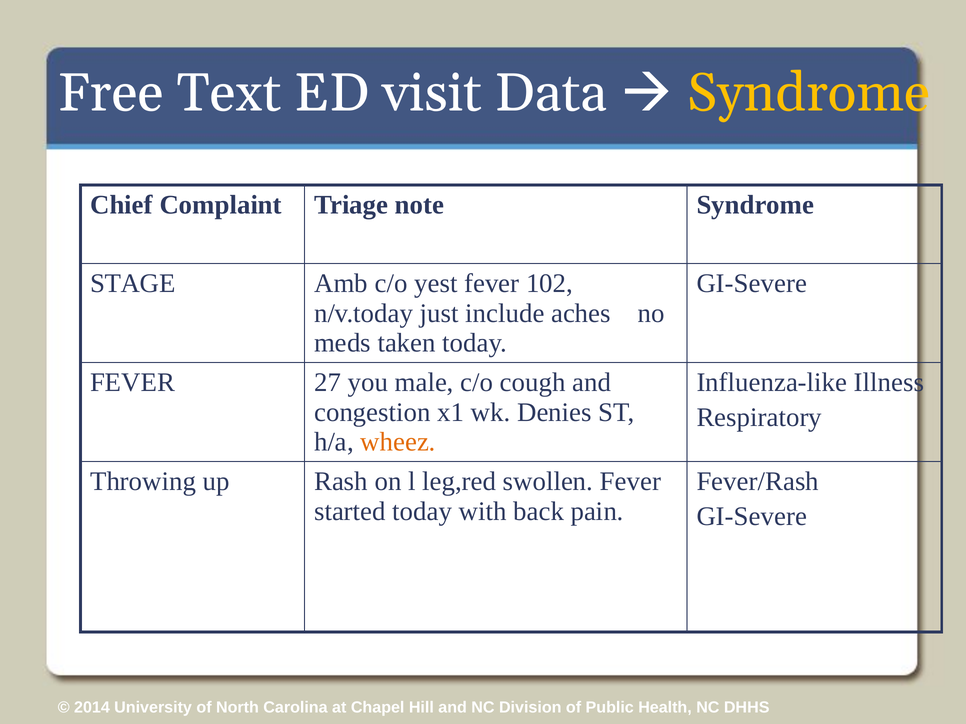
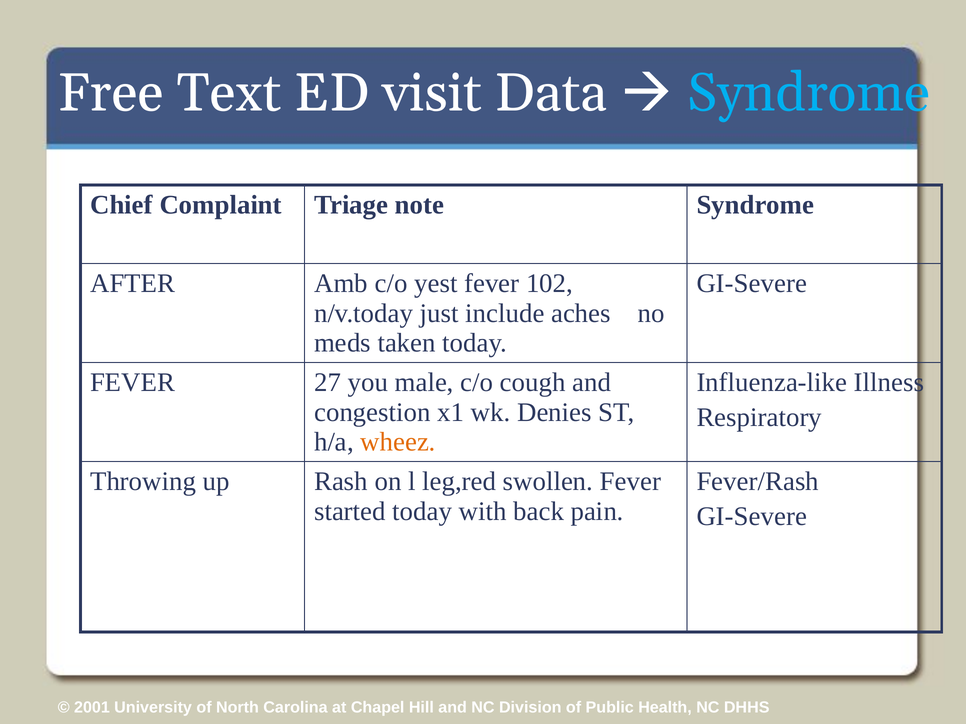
Syndrome colour: yellow -> light blue (809, 93)
STAGE: STAGE -> AFTER (133, 284)
2014: 2014 -> 2001 (92, 708)
